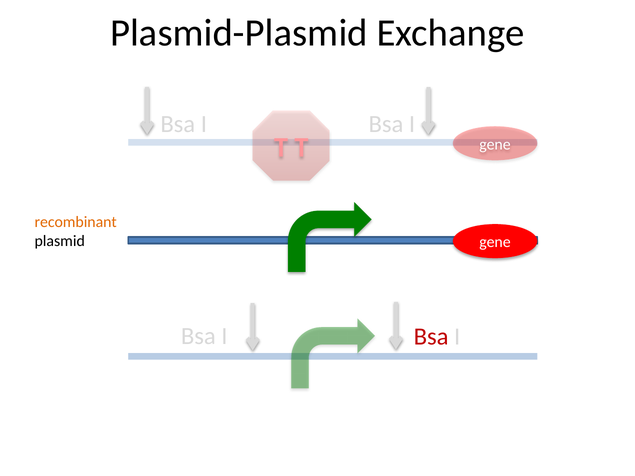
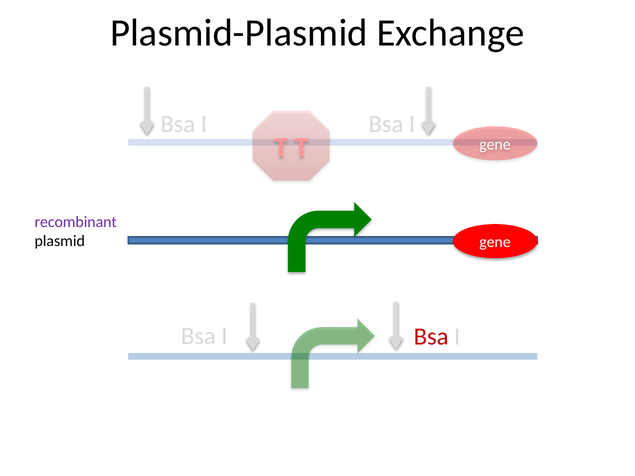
recombinant colour: orange -> purple (76, 222)
